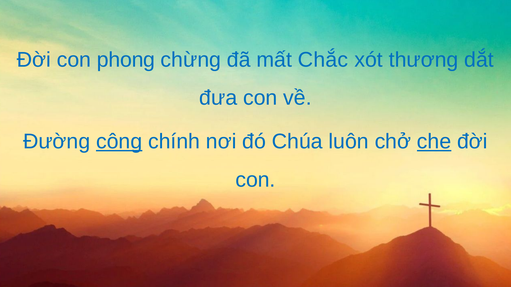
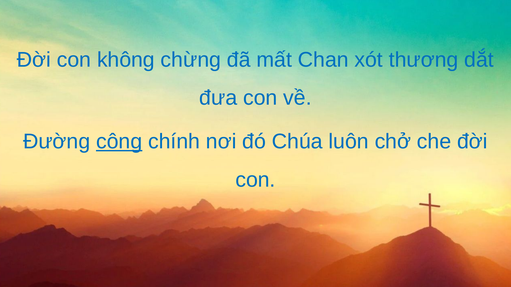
phong: phong -> không (126, 60)
Chắc: Chắc -> Chan (323, 60)
che underline: present -> none (434, 142)
